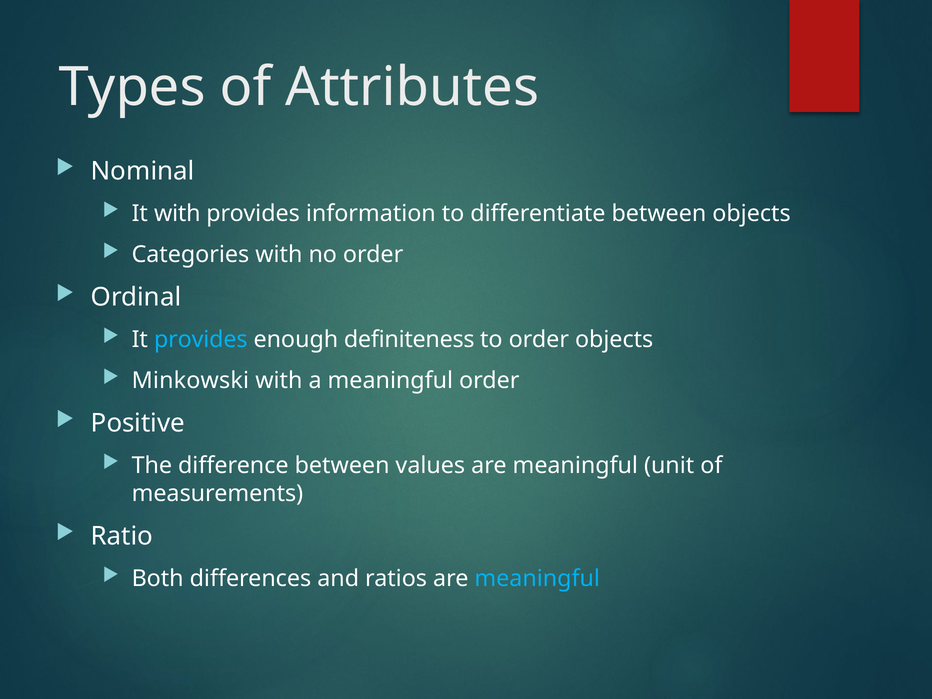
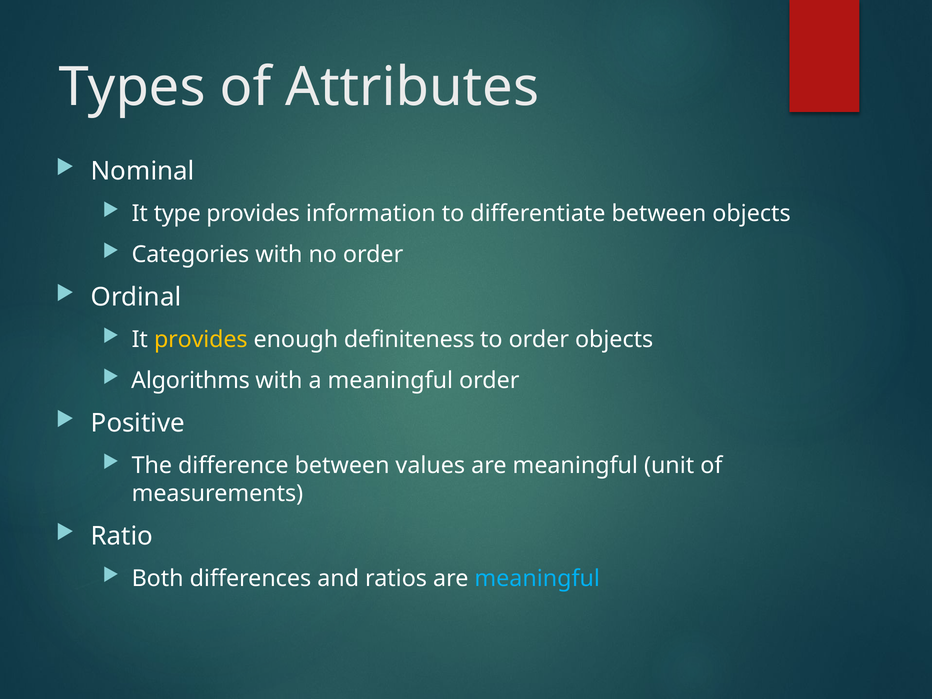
It with: with -> type (177, 214)
provides colour: light blue -> yellow (201, 340)
Minkowski: Minkowski -> Algorithms (191, 381)
